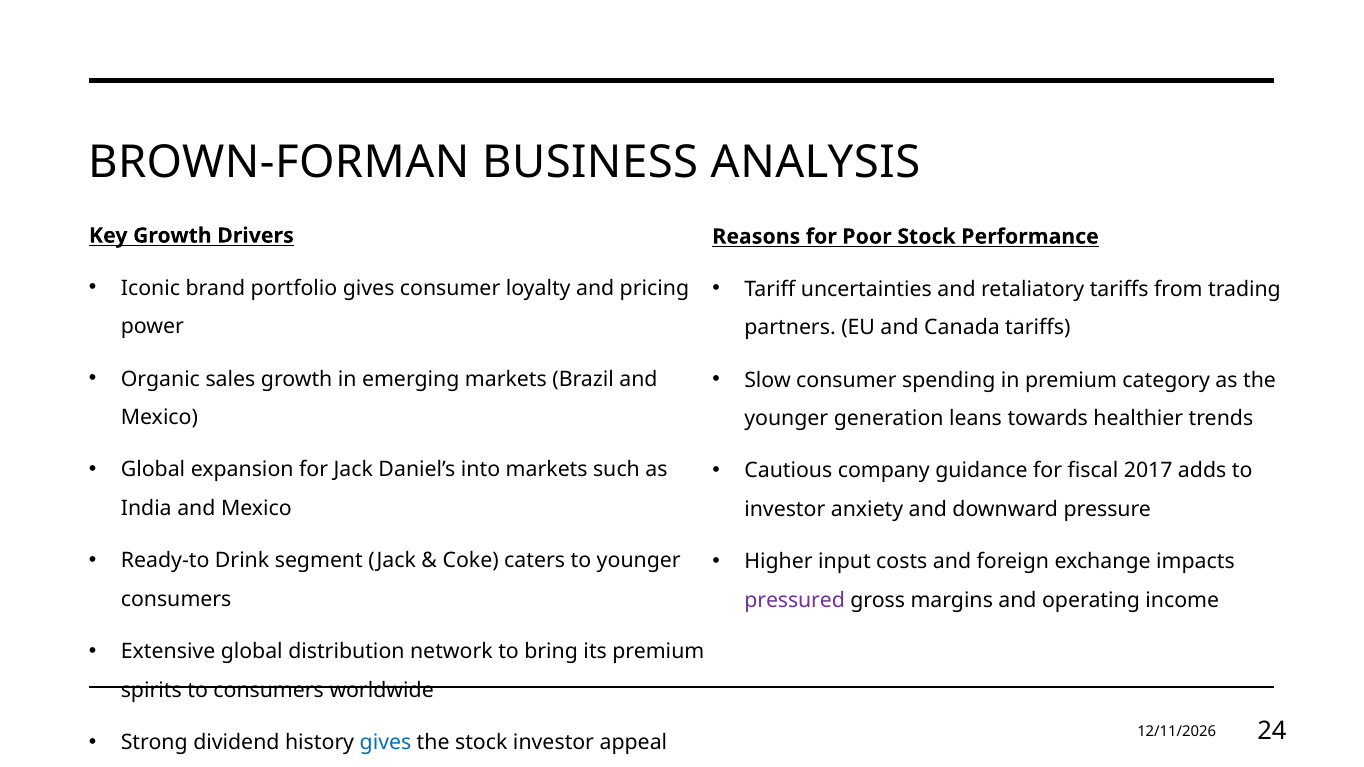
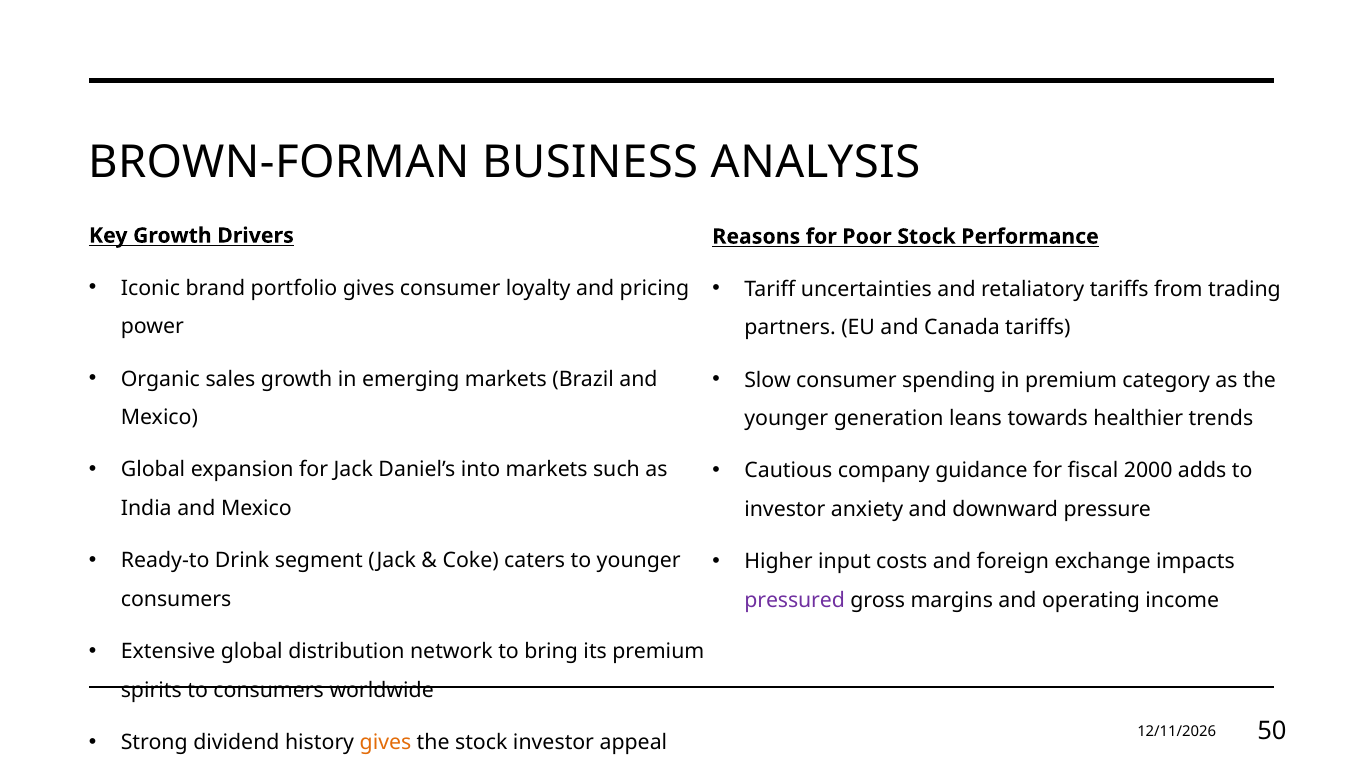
2017: 2017 -> 2000 (1148, 471)
24: 24 -> 50 (1272, 731)
gives colour: blue -> orange (386, 743)
